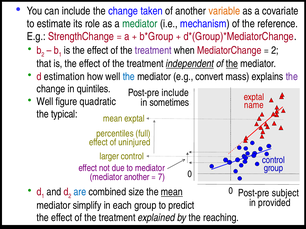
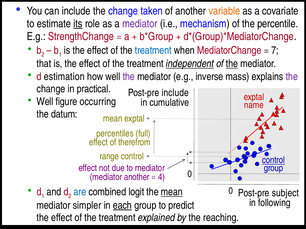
its underline: none -> present (78, 24)
mediator colour: green -> purple (140, 24)
reference: reference -> percentile (278, 24)
treatment colour: purple -> blue (153, 50)
2: 2 -> 7 (275, 50)
the colour: blue -> purple (129, 77)
convert: convert -> inverse (209, 77)
quintiles: quintiles -> practical (94, 89)
quadratic: quadratic -> occurring (98, 102)
sometimes: sometimes -> cumulative (169, 103)
typical: typical -> datum (64, 114)
uninjured: uninjured -> therefrom (134, 143)
larger: larger -> range (109, 157)
control underline: none -> present (273, 161)
7: 7 -> 4 (161, 177)
size: size -> logit (136, 192)
provided: provided -> following (274, 203)
simplify: simplify -> simpler (87, 206)
each underline: none -> present (122, 206)
